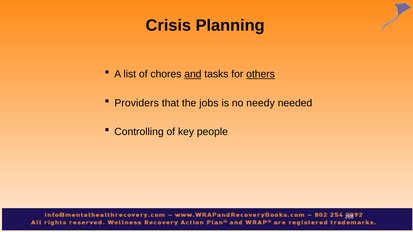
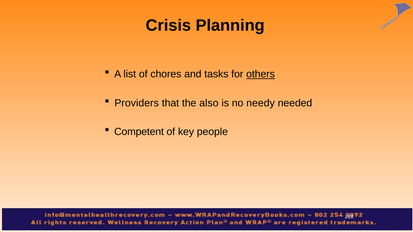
and underline: present -> none (193, 74)
jobs: jobs -> also (209, 103)
Controlling: Controlling -> Competent (139, 132)
